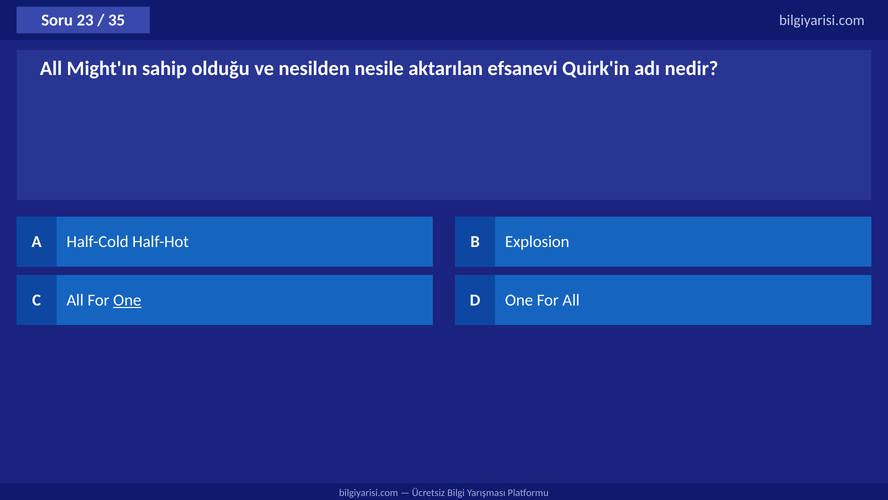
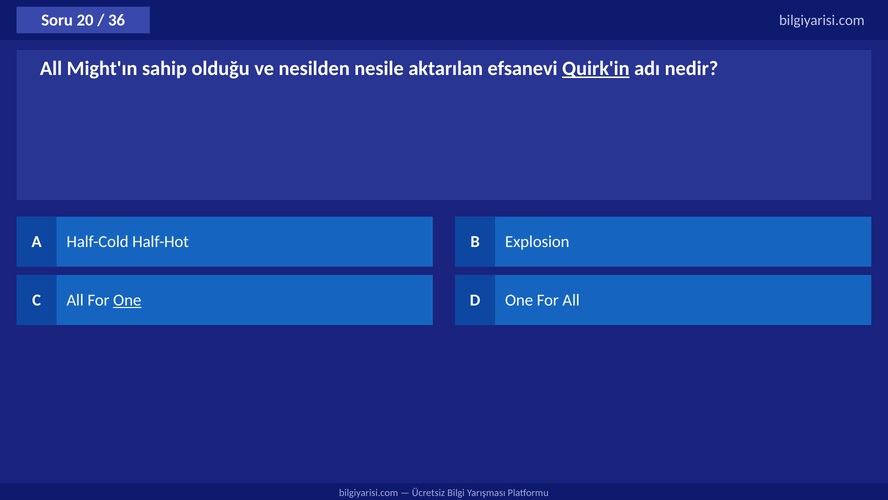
23: 23 -> 20 (85, 20)
35: 35 -> 36 (117, 20)
Quirk'in underline: none -> present (596, 68)
